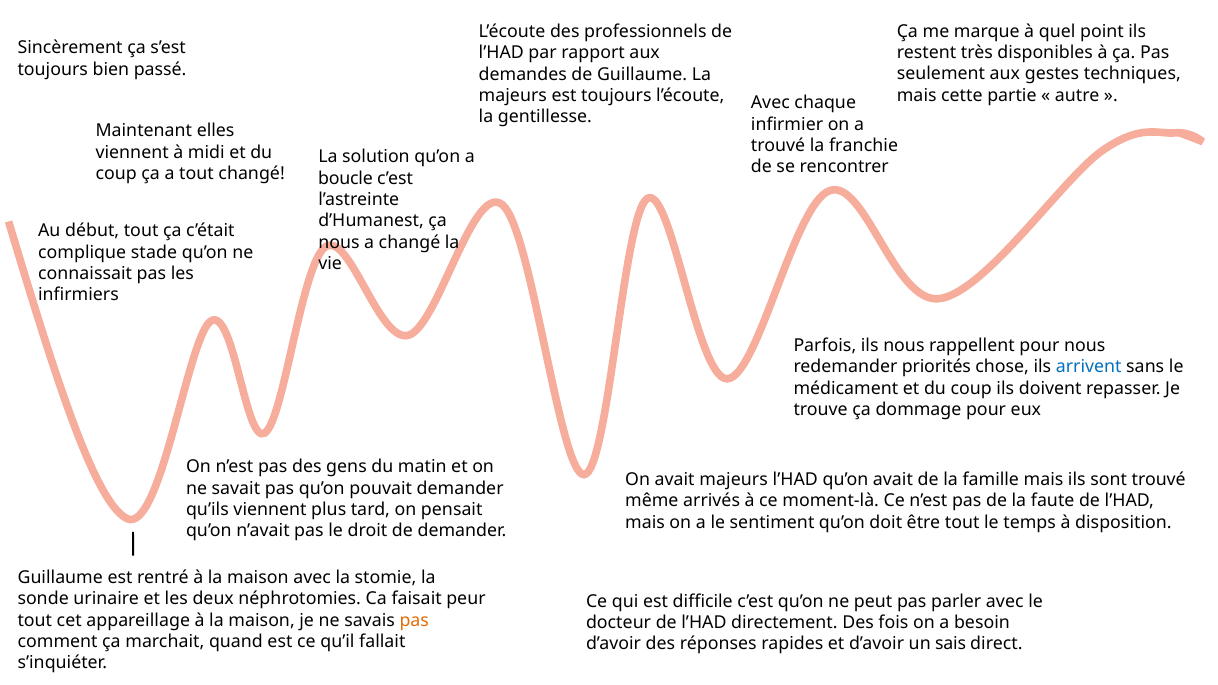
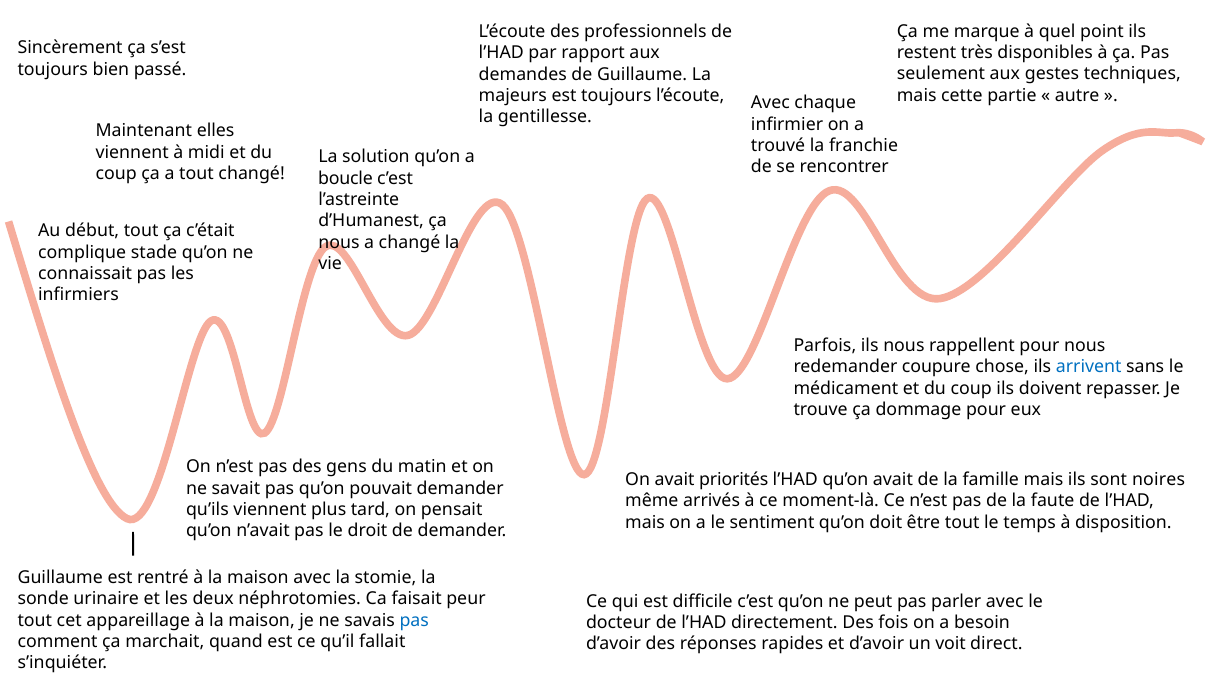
priorités: priorités -> coupure (936, 367)
avait majeurs: majeurs -> priorités (734, 480)
sont trouvé: trouvé -> noires (1159, 480)
pas colour: orange -> blue (414, 621)
sais: sais -> voit (951, 644)
